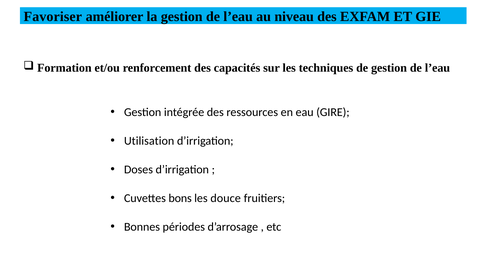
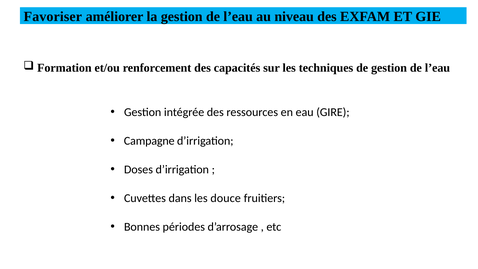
Utilisation: Utilisation -> Campagne (149, 141)
bons: bons -> dans (180, 198)
